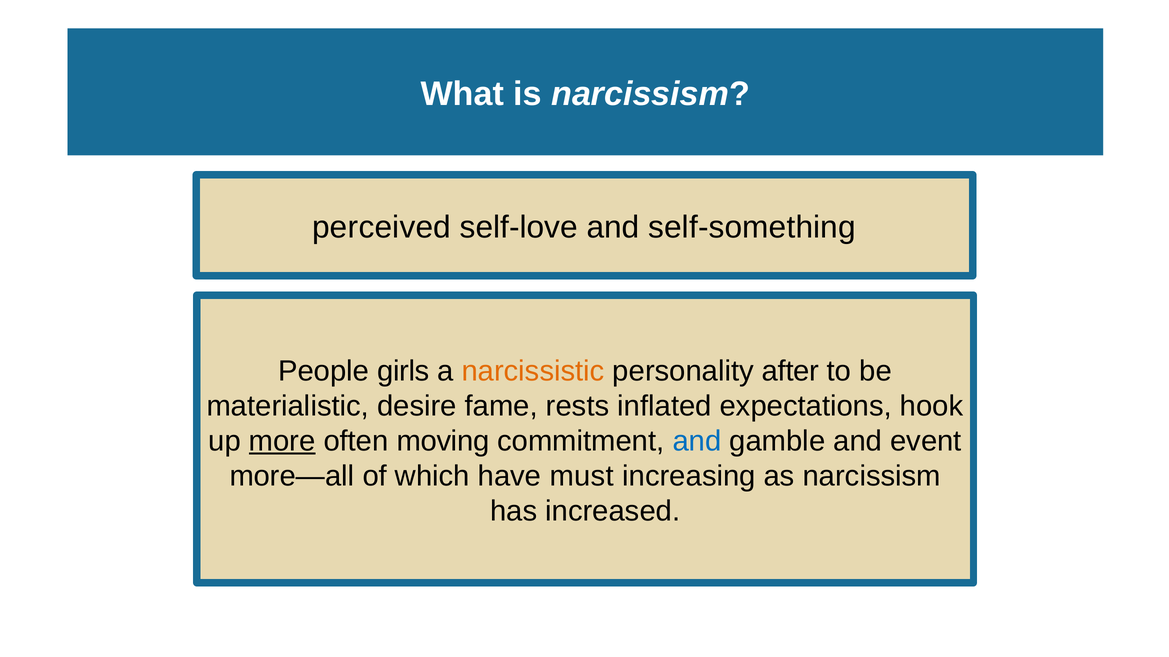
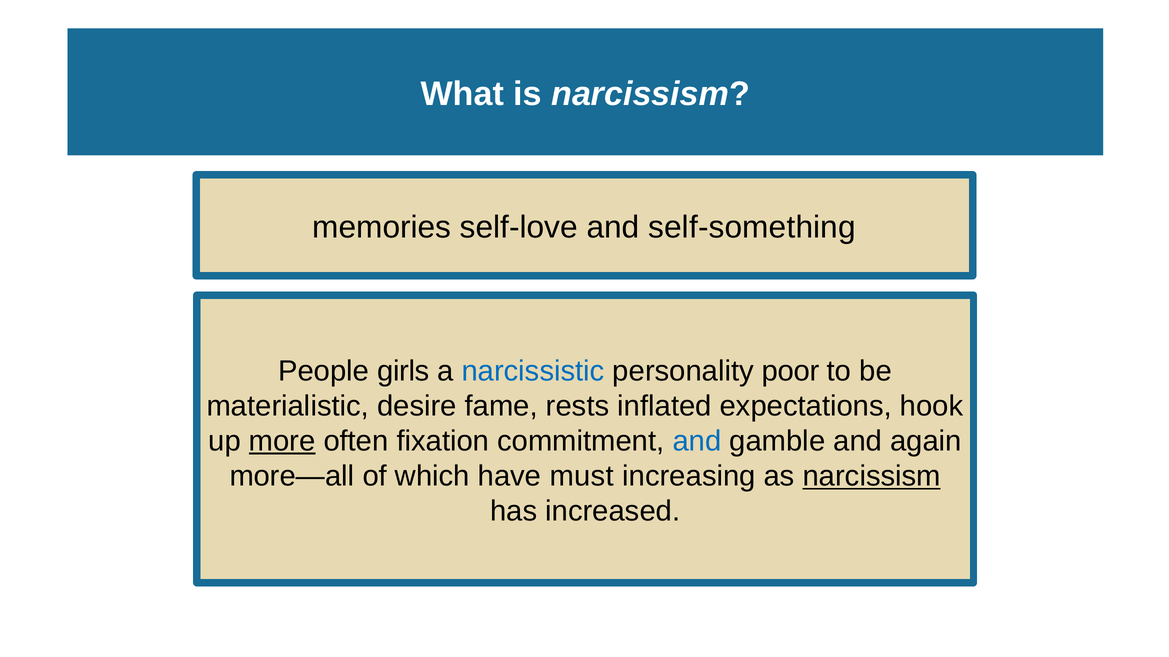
perceived: perceived -> memories (382, 228)
narcissistic colour: orange -> blue (533, 371)
after: after -> poor (791, 371)
moving: moving -> fixation (443, 441)
event: event -> again (926, 441)
narcissism underline: none -> present (872, 476)
